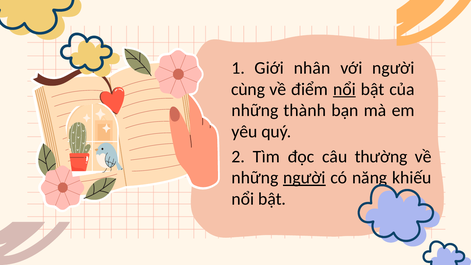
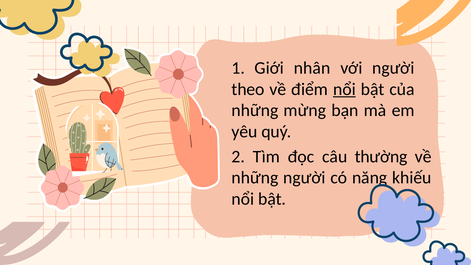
cùng: cùng -> theo (248, 89)
thành: thành -> mừng (305, 110)
người underline: present -> none (304, 178)
